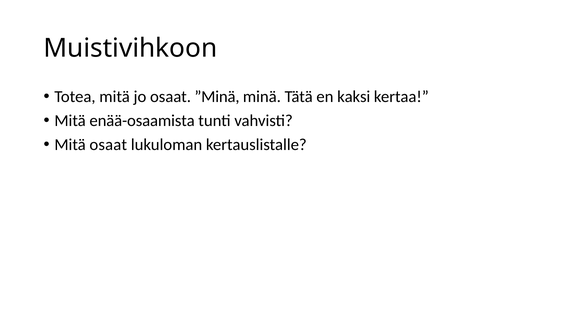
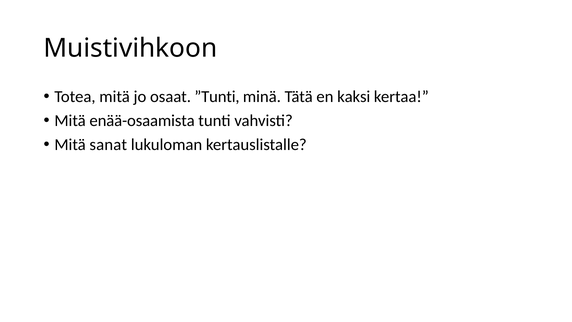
”Minä: ”Minä -> ”Tunti (217, 97)
Mitä osaat: osaat -> sanat (108, 145)
